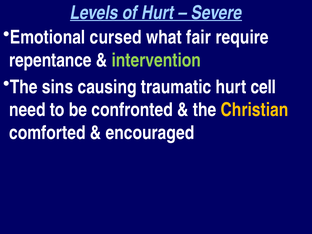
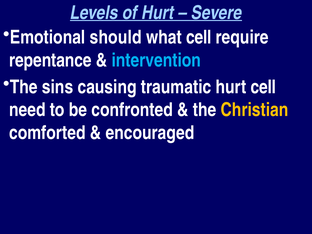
cursed: cursed -> should (116, 37)
what fair: fair -> cell (199, 37)
intervention colour: light green -> light blue (156, 60)
